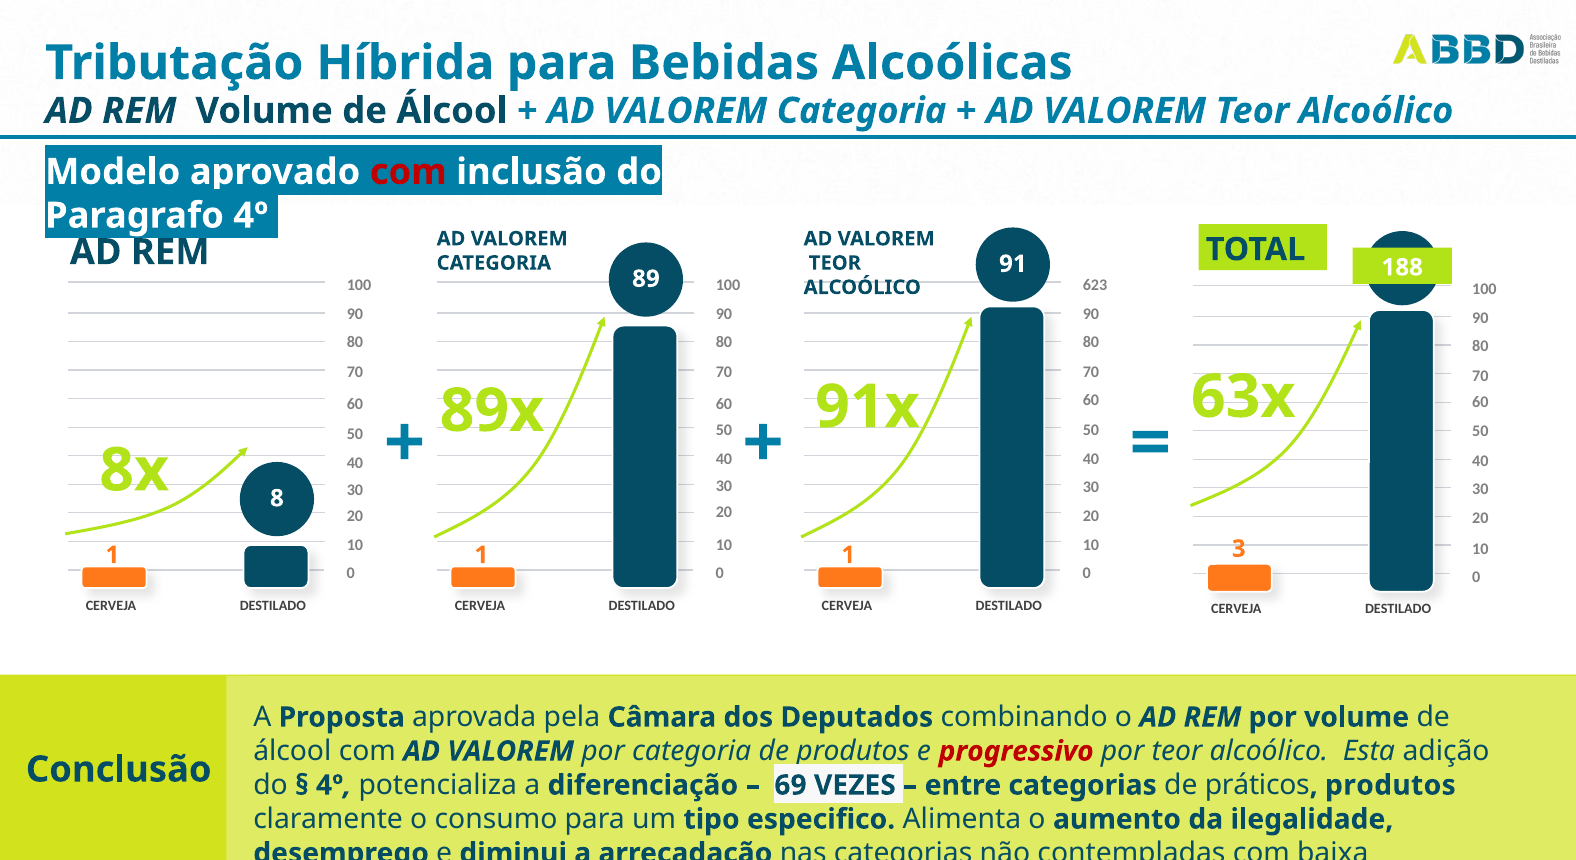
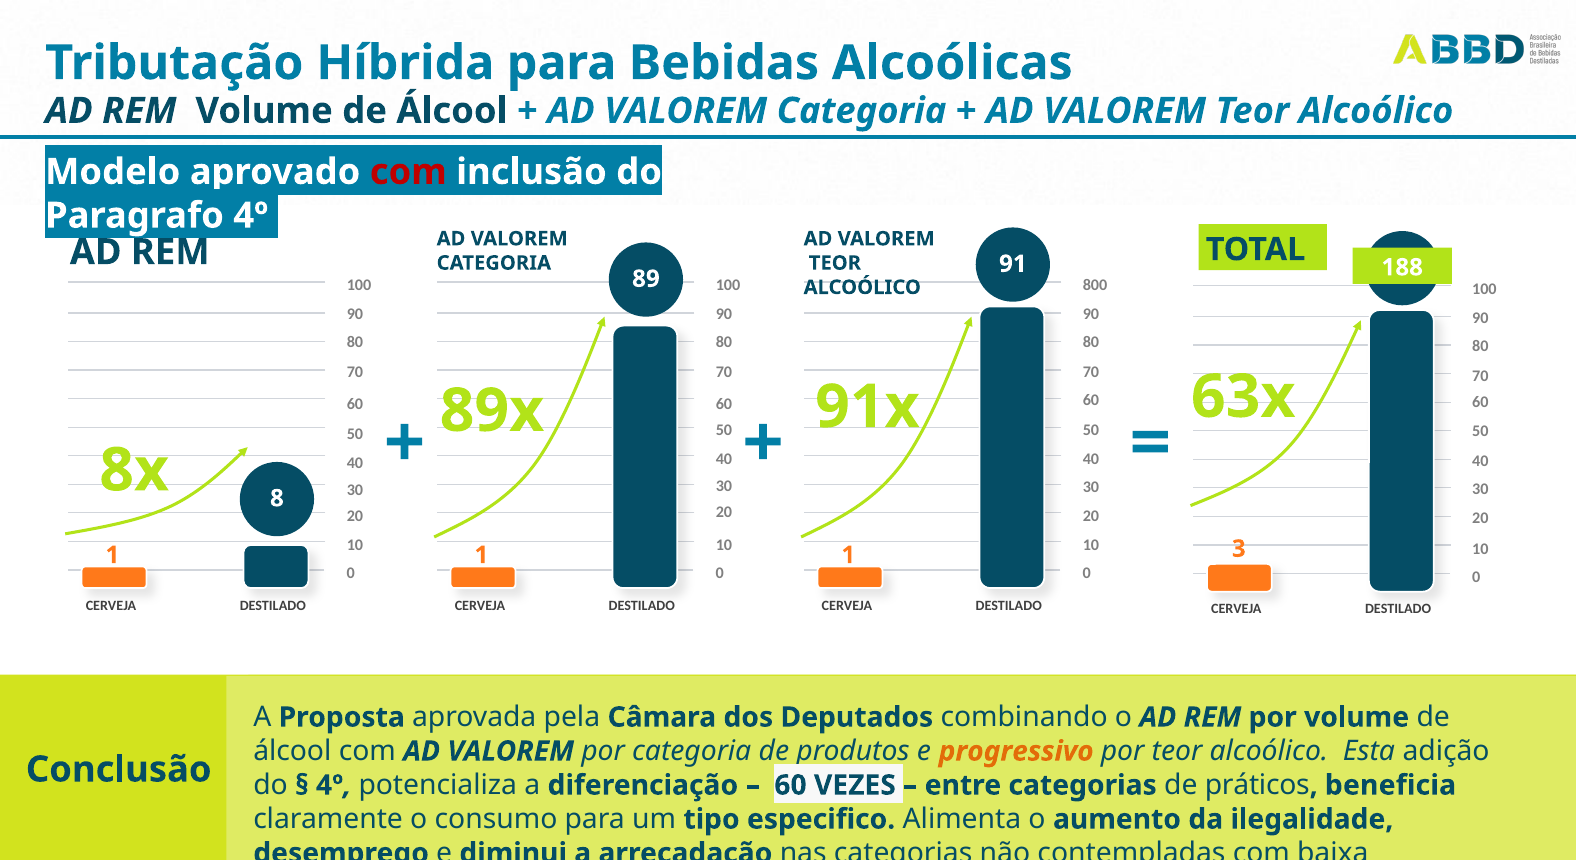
623: 623 -> 800 (1095, 285)
progressivo colour: red -> orange (1016, 751)
69: 69 -> 60 (790, 785)
produtos: produtos -> beneficia (1390, 785)
